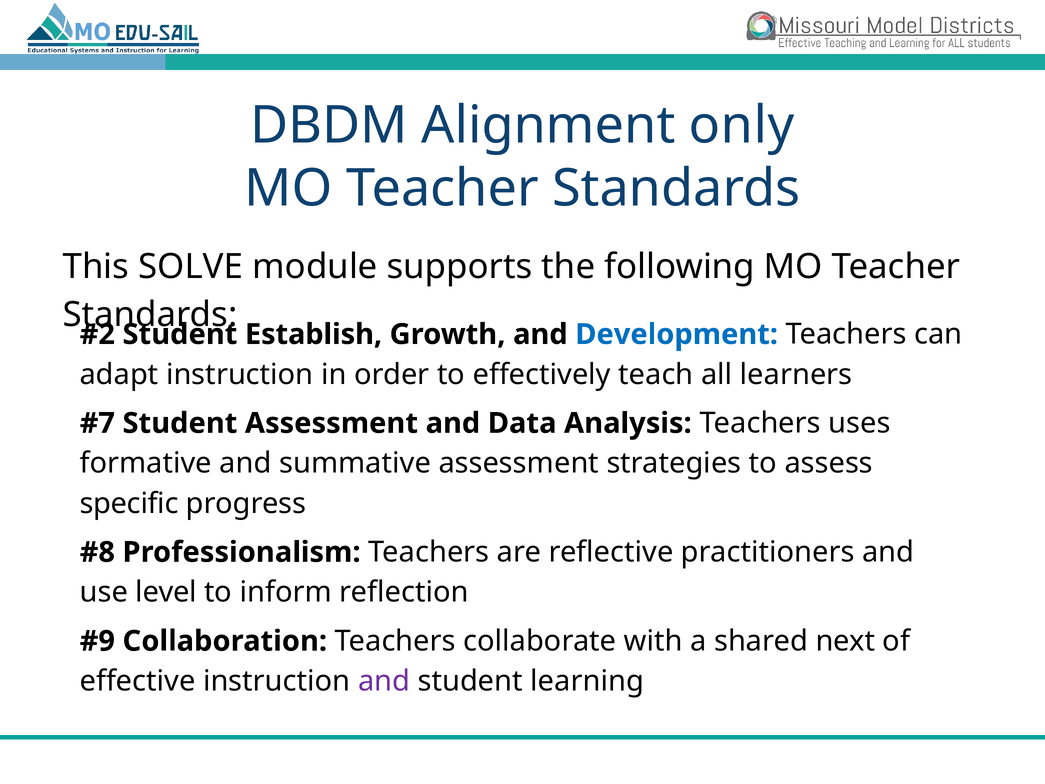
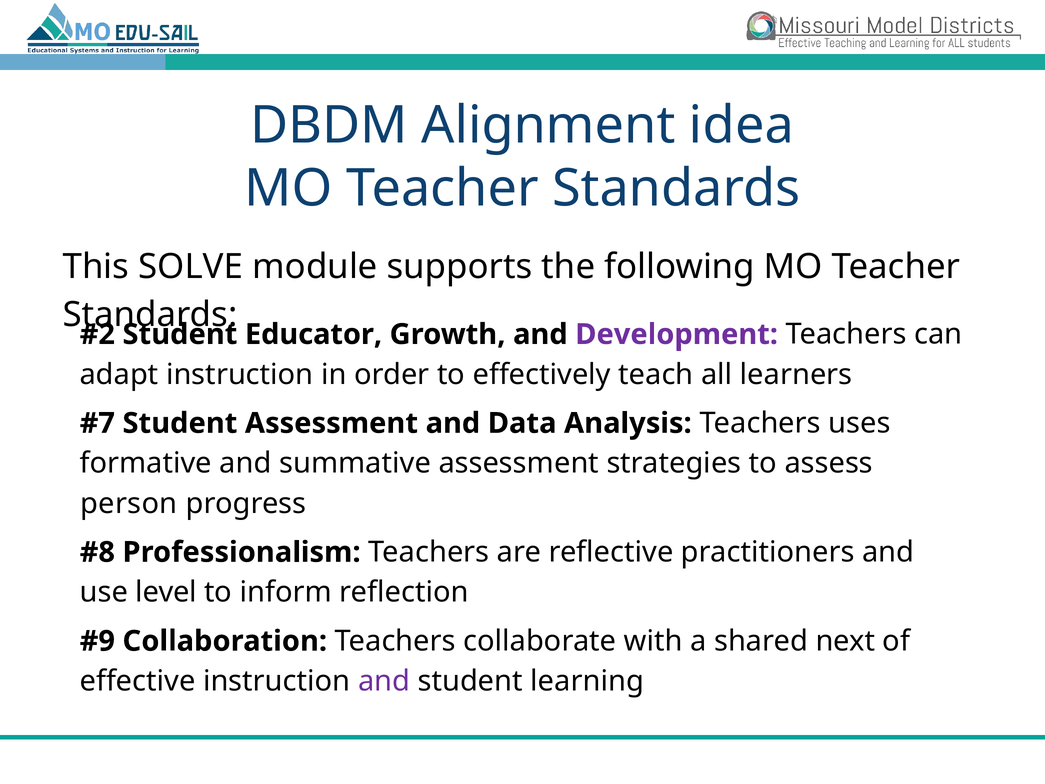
only: only -> idea (742, 126)
Establish: Establish -> Educator (314, 334)
Development colour: blue -> purple (677, 334)
specific: specific -> person (129, 503)
